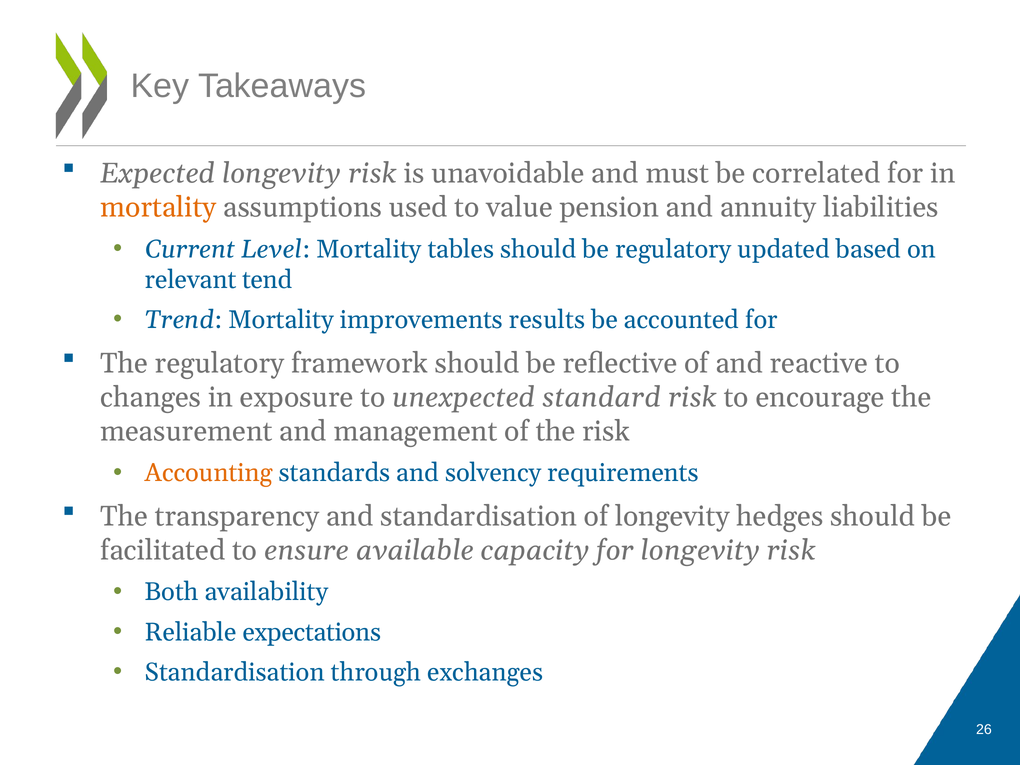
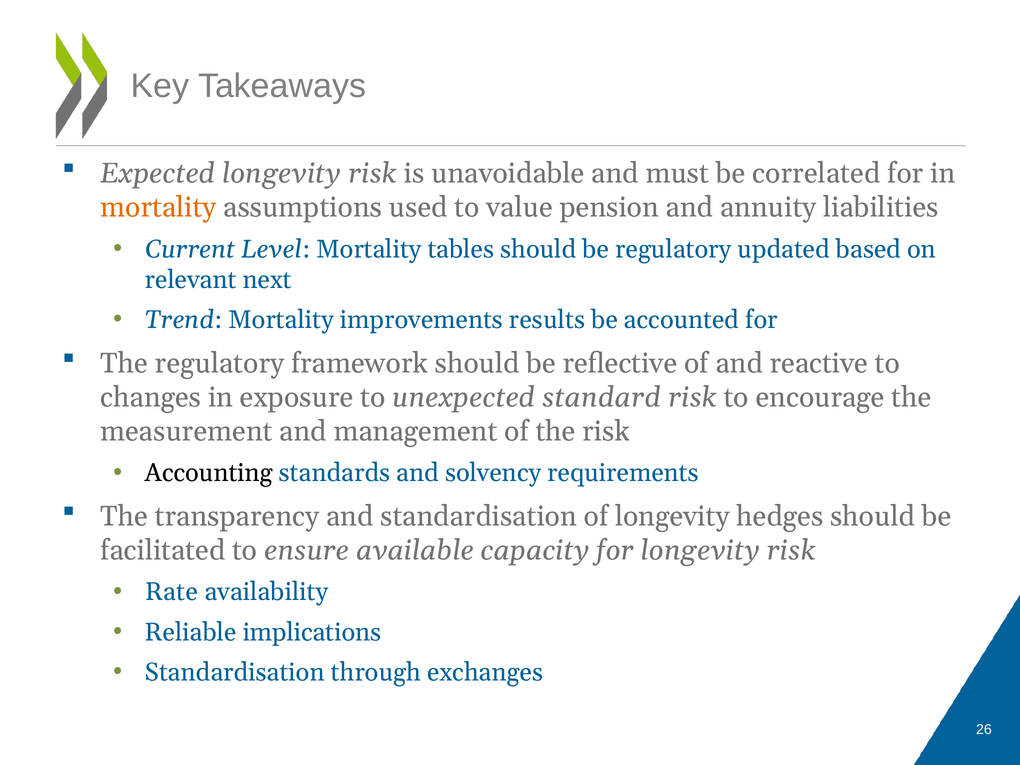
tend: tend -> next (267, 280)
Accounting colour: orange -> black (209, 473)
Both: Both -> Rate (172, 592)
expectations: expectations -> implications (312, 632)
